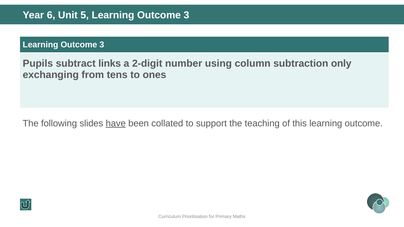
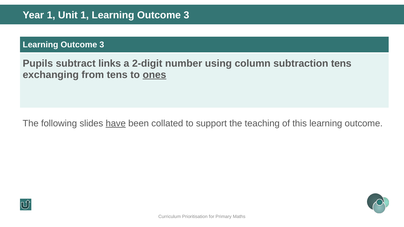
Year 6: 6 -> 1 (51, 15)
Unit 5: 5 -> 1 (85, 15)
subtraction only: only -> tens (341, 64)
ones underline: none -> present (154, 75)
